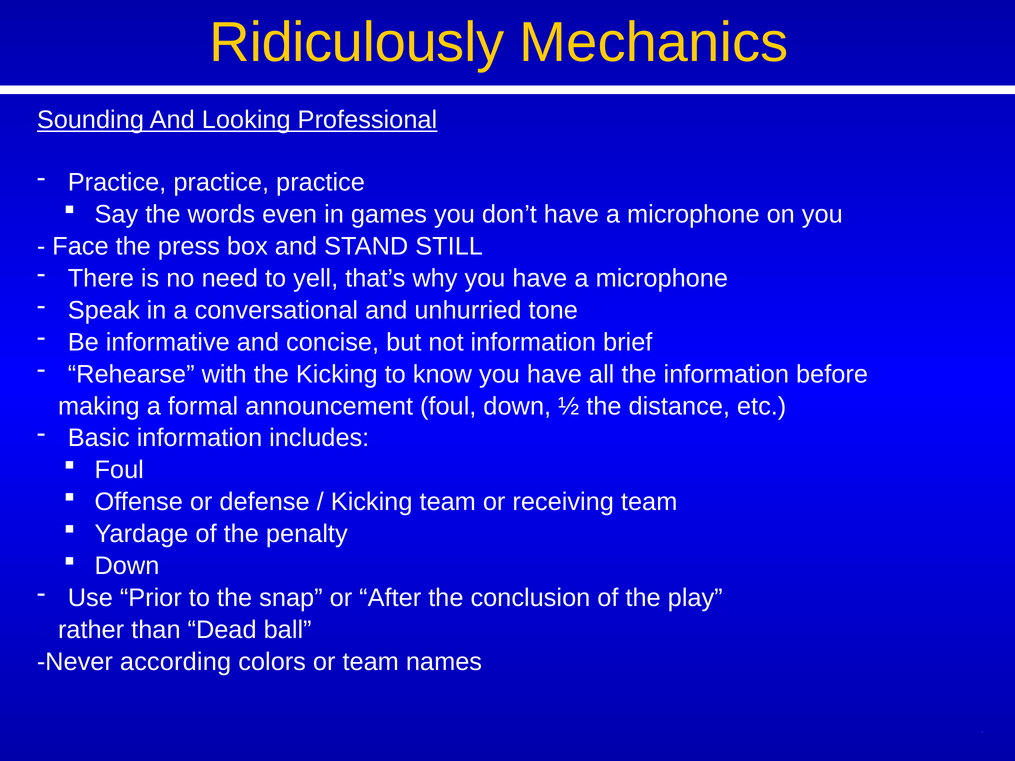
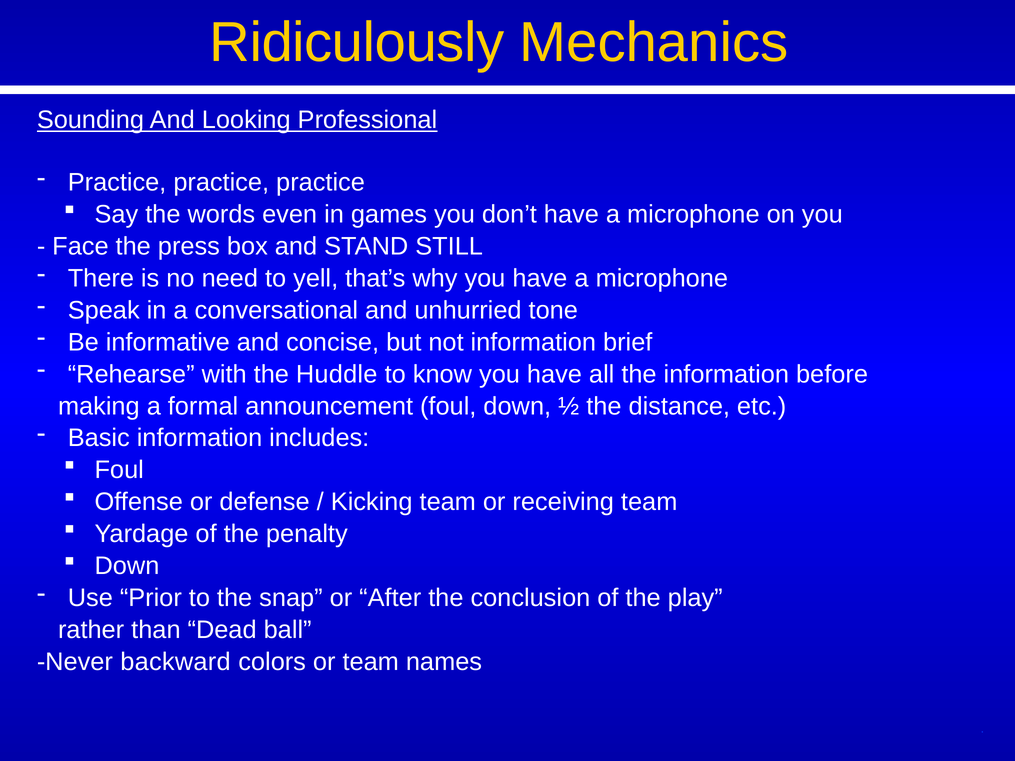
the Kicking: Kicking -> Huddle (337, 374)
according: according -> backward (175, 662)
